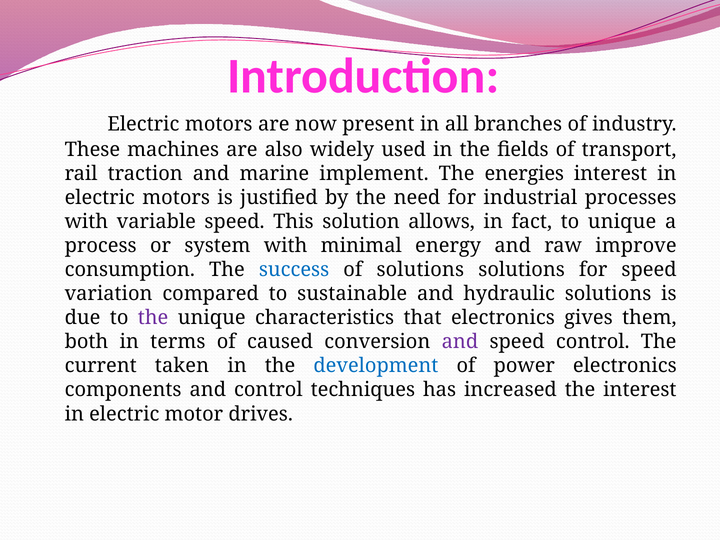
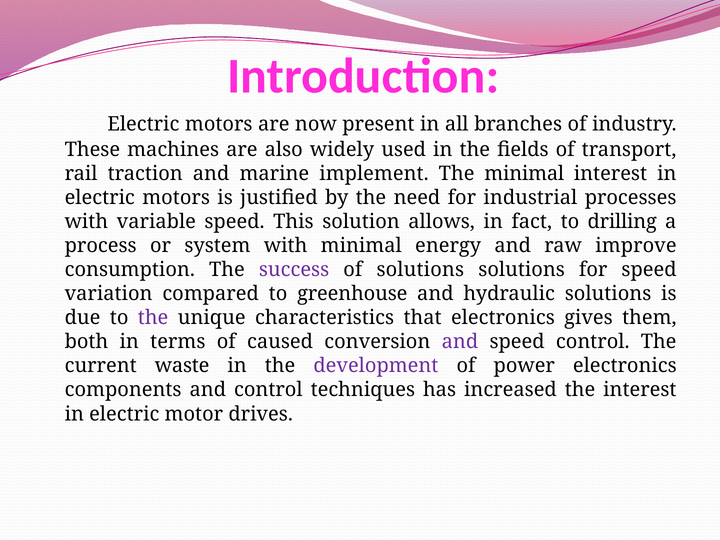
The energies: energies -> minimal (524, 174)
to unique: unique -> drilling (622, 222)
success colour: blue -> purple (294, 270)
sustainable: sustainable -> greenhouse (352, 294)
taken: taken -> waste (182, 366)
development colour: blue -> purple (376, 366)
